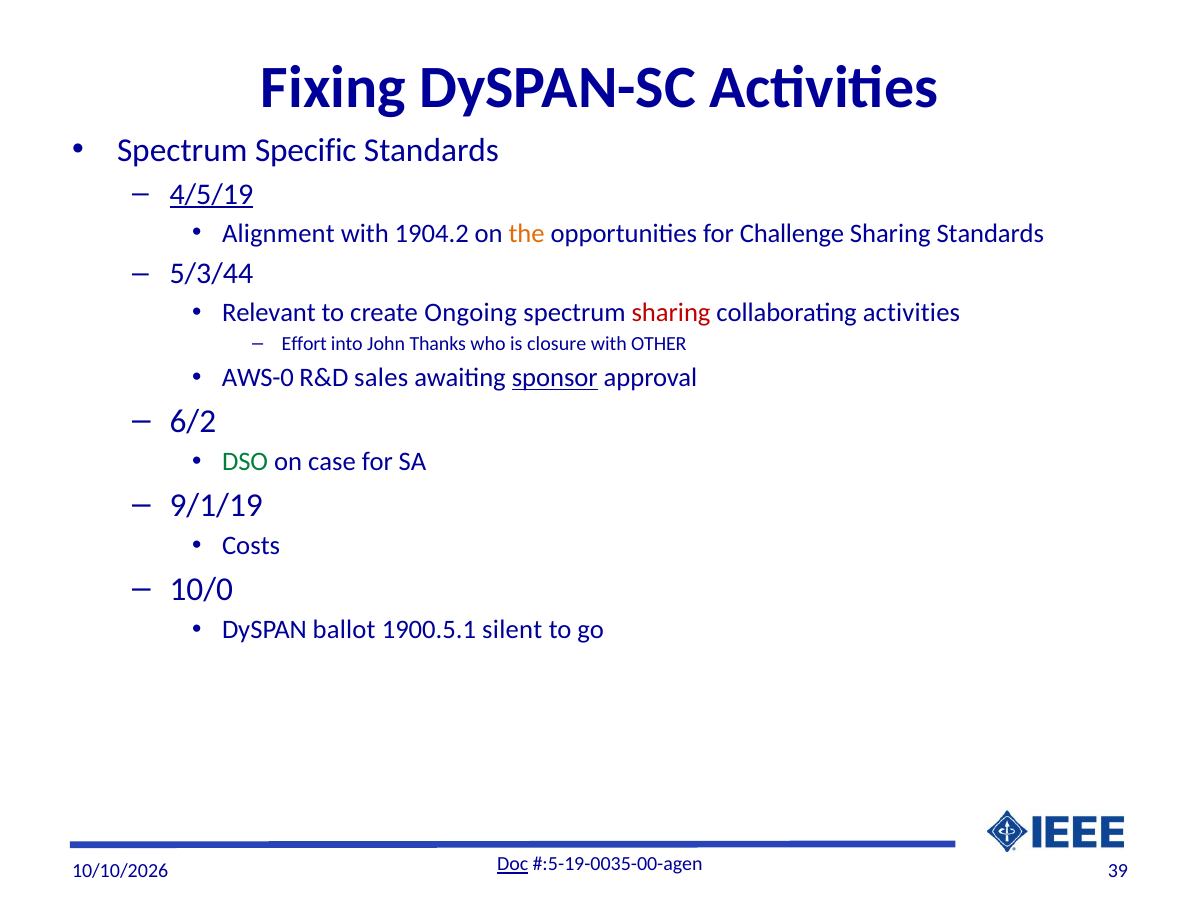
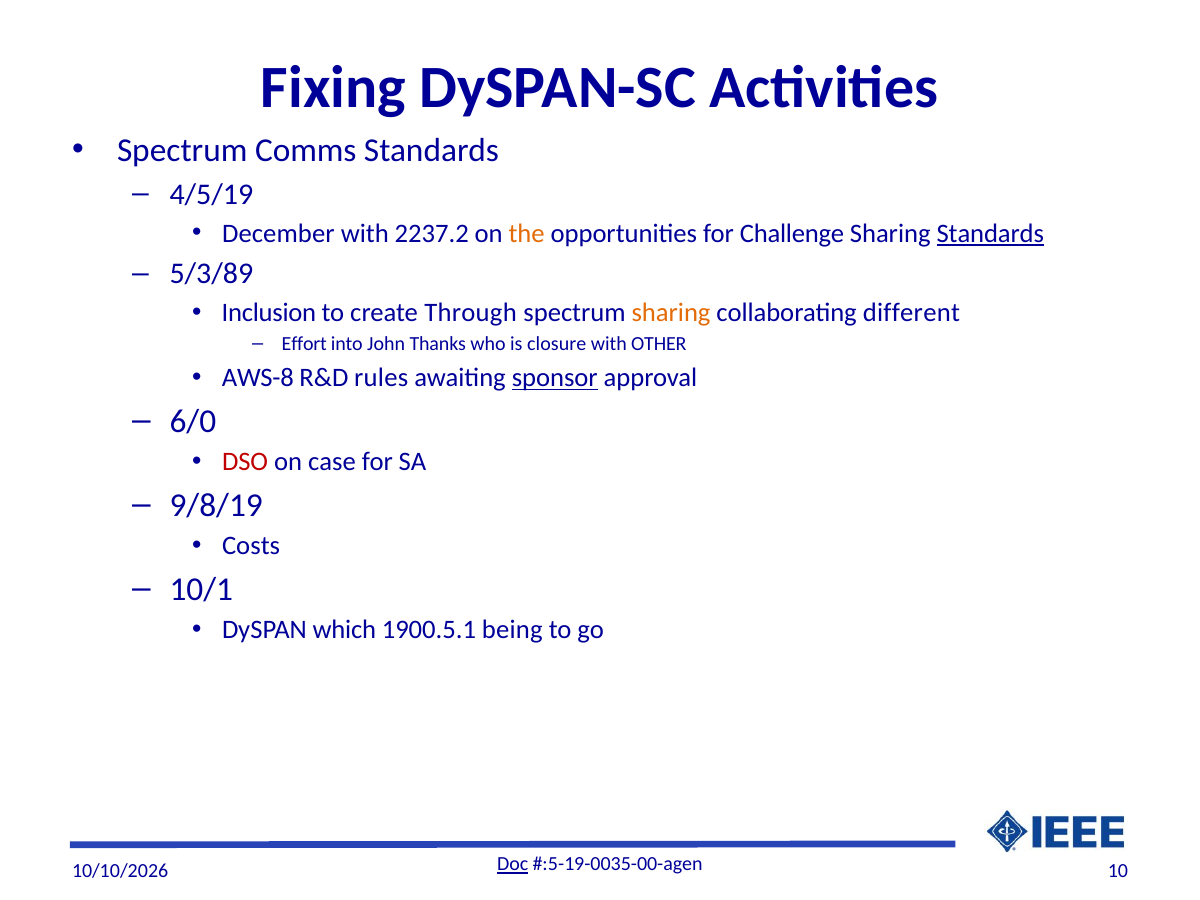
Specific: Specific -> Comms (306, 151)
4/5/19 underline: present -> none (211, 194)
Alignment: Alignment -> December (278, 234)
1904.2: 1904.2 -> 2237.2 (432, 234)
Standards underline: none -> present (990, 234)
5/3/44: 5/3/44 -> 5/3/89 (211, 274)
Relevant: Relevant -> Inclusion (269, 313)
Ongoing: Ongoing -> Through (471, 313)
sharing colour: red -> orange (671, 313)
collaborating activities: activities -> different (911, 313)
AWS-0: AWS-0 -> AWS-8 (258, 378)
sales: sales -> rules (381, 378)
6/2: 6/2 -> 6/0 (193, 421)
DSO colour: green -> red (245, 462)
9/1/19: 9/1/19 -> 9/8/19 (216, 505)
10/0: 10/0 -> 10/1 (201, 589)
ballot: ballot -> which (344, 630)
silent: silent -> being (512, 630)
39: 39 -> 10 (1118, 871)
